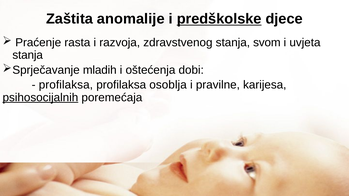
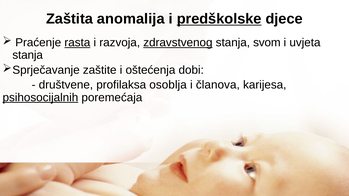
anomalije: anomalije -> anomalija (131, 19)
rasta underline: none -> present (77, 43)
zdravstvenog underline: none -> present (178, 43)
mladih: mladih -> zaštite (100, 70)
profilaksa: profilaksa -> društvene (66, 85)
pravilne: pravilne -> članova (218, 85)
